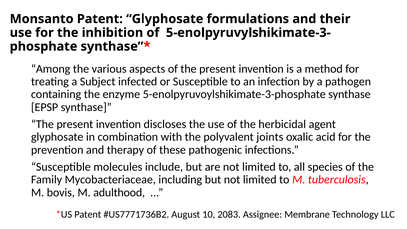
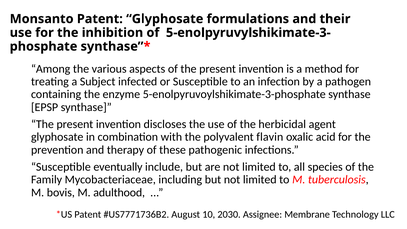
joints: joints -> flavin (270, 137)
molecules: molecules -> eventually (118, 167)
2083: 2083 -> 2030 (229, 215)
